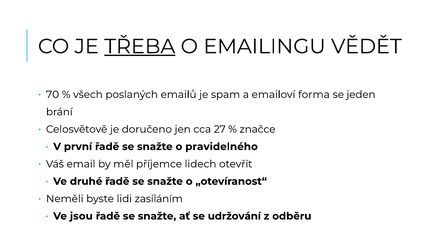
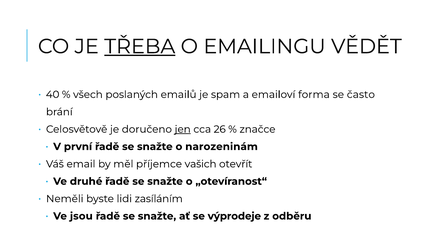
70: 70 -> 40 (53, 95)
jeden: jeden -> často (361, 95)
jen underline: none -> present (183, 129)
27: 27 -> 26 (220, 129)
pravidelného: pravidelného -> narozeninám (222, 147)
lidech: lidech -> vašich (201, 164)
udržování: udržování -> výprodeje (234, 216)
